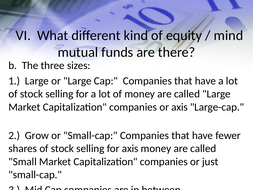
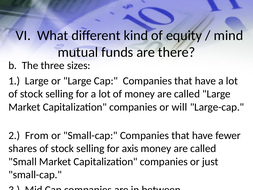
or axis: axis -> will (179, 107)
Grow: Grow -> From (37, 135)
